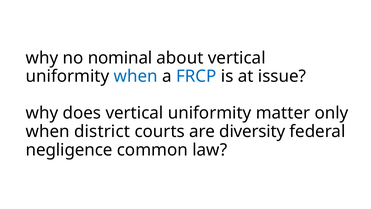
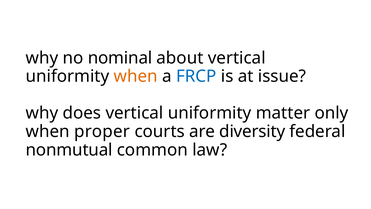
when colour: blue -> orange (136, 76)
district: district -> proper (102, 131)
negligence: negligence -> nonmutual (69, 150)
